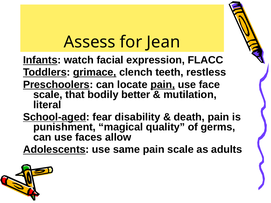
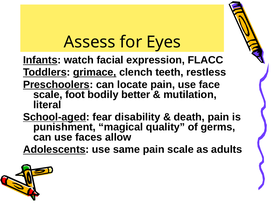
Jean: Jean -> Eyes (164, 42)
pain underline: present -> none (163, 85)
that: that -> foot (75, 95)
